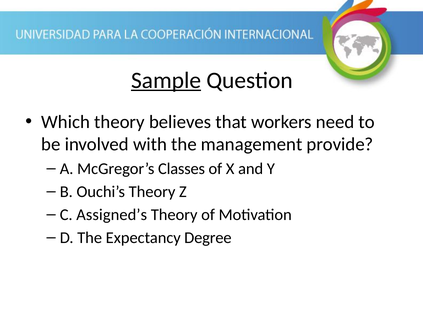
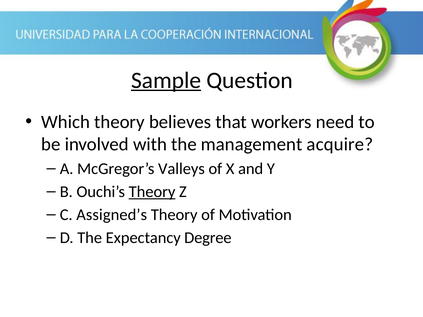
provide: provide -> acquire (340, 144)
Classes: Classes -> Valleys (181, 169)
Theory underline: none -> present (152, 192)
